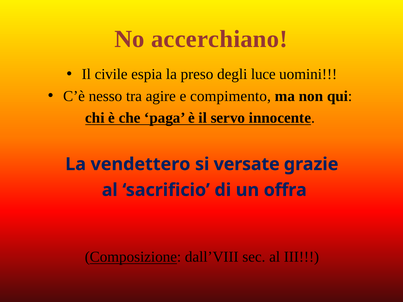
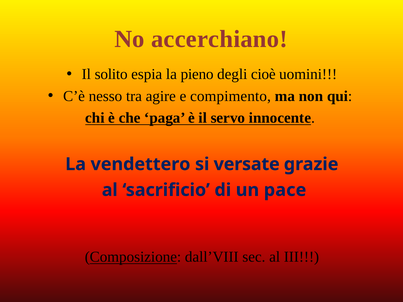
civile: civile -> solito (111, 74)
preso: preso -> pieno (197, 74)
luce: luce -> cioè (263, 74)
offra: offra -> pace (285, 190)
